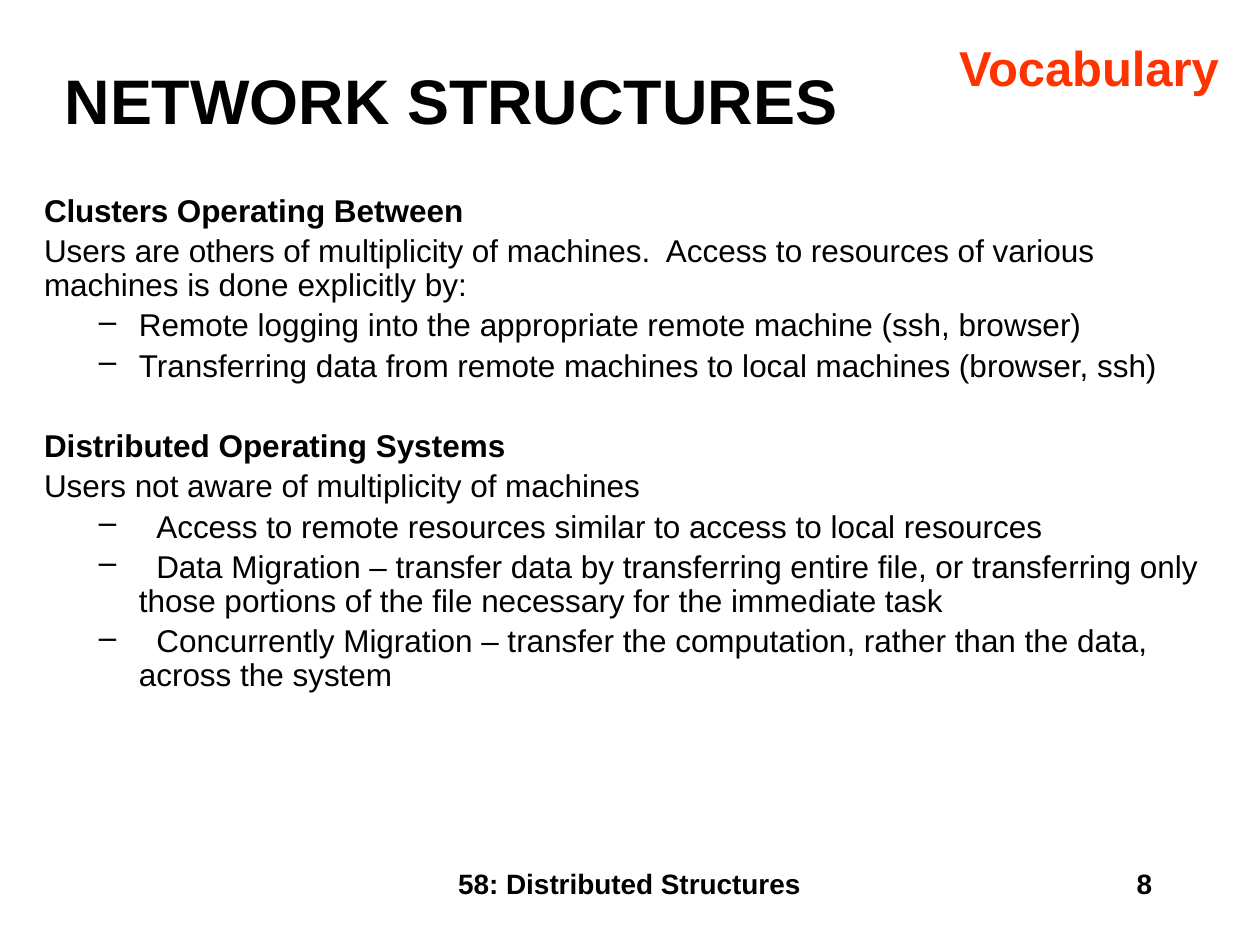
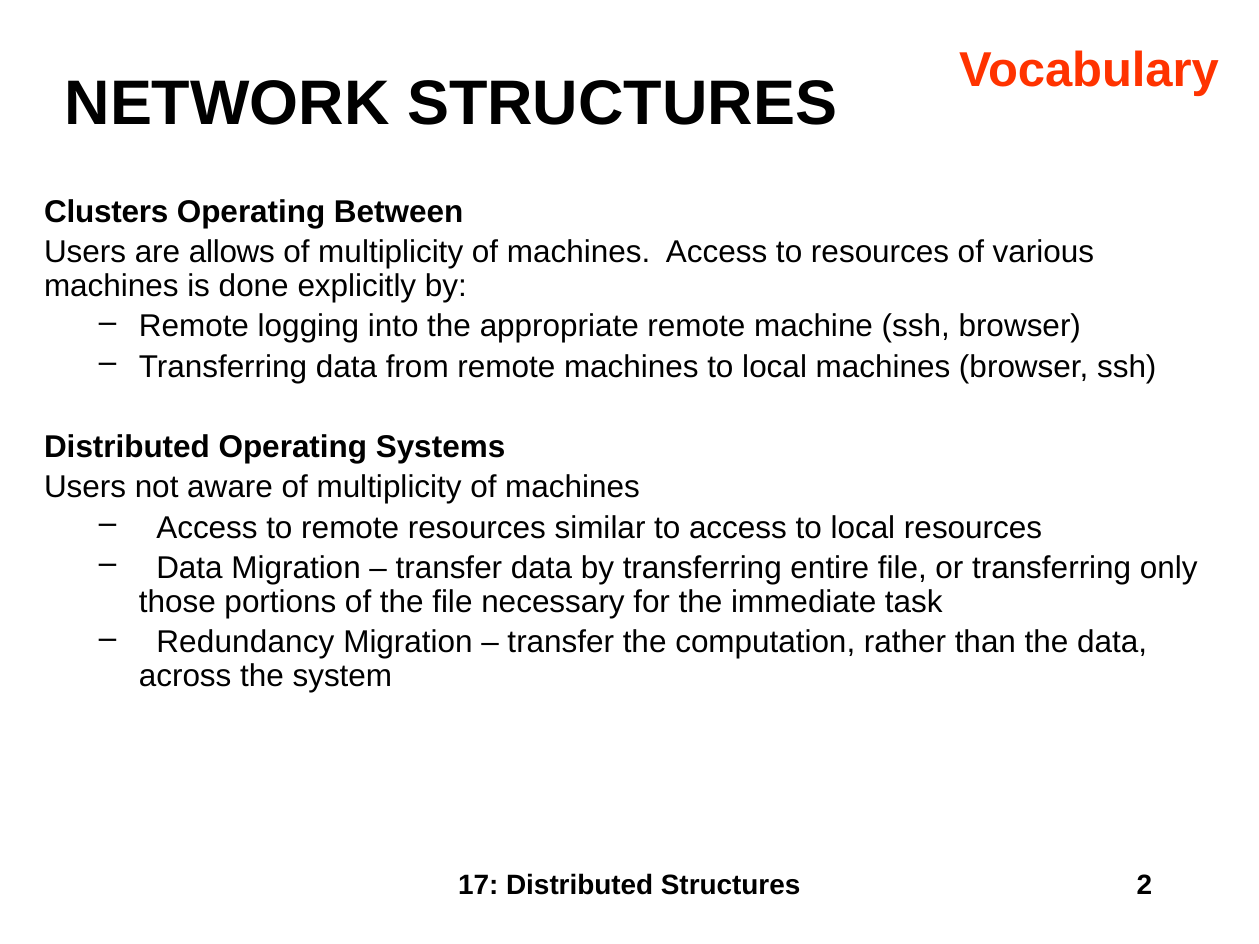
others: others -> allows (232, 252)
Concurrently: Concurrently -> Redundancy (245, 643)
58: 58 -> 17 (478, 885)
8: 8 -> 2 (1144, 885)
